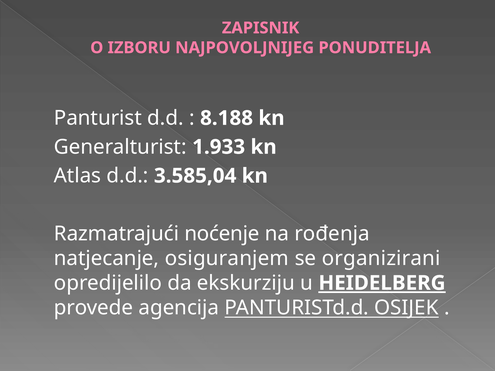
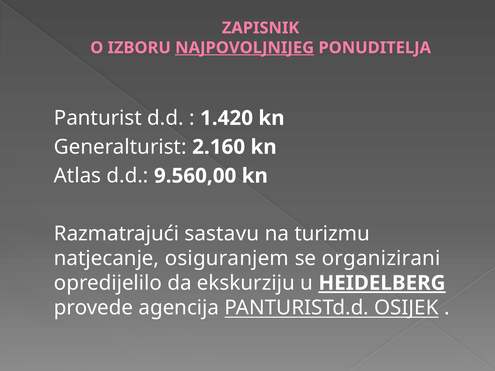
NAJPOVOLJNIJEG underline: none -> present (245, 48)
8.188: 8.188 -> 1.420 (227, 118)
1.933: 1.933 -> 2.160 (219, 147)
3.585,04: 3.585,04 -> 9.560,00 (195, 176)
noćenje: noćenje -> sastavu (222, 234)
rođenja: rođenja -> turizmu (332, 234)
